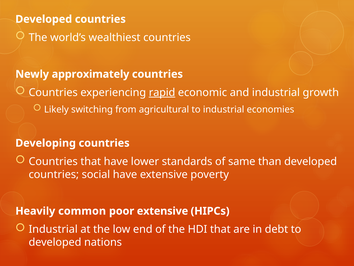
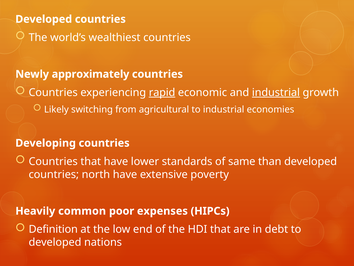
industrial underline: none -> present (276, 92)
social: social -> north (96, 174)
poor extensive: extensive -> expenses (162, 211)
Industrial: Industrial -> Definition (53, 229)
